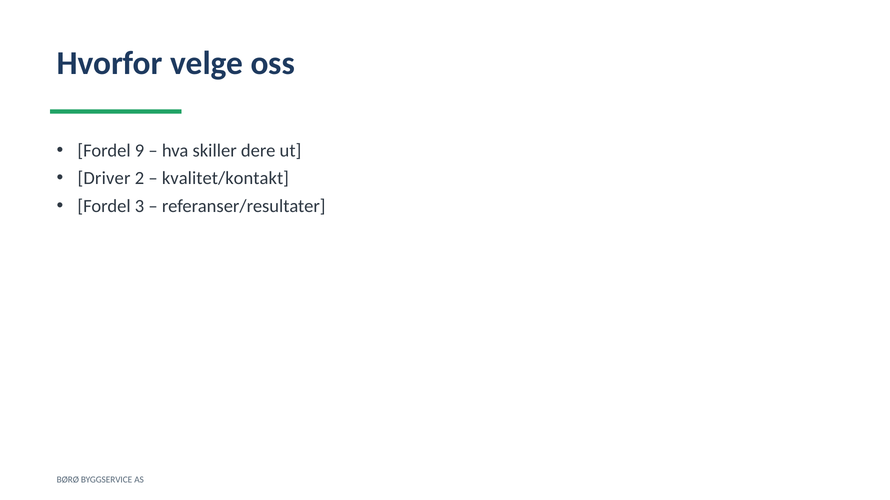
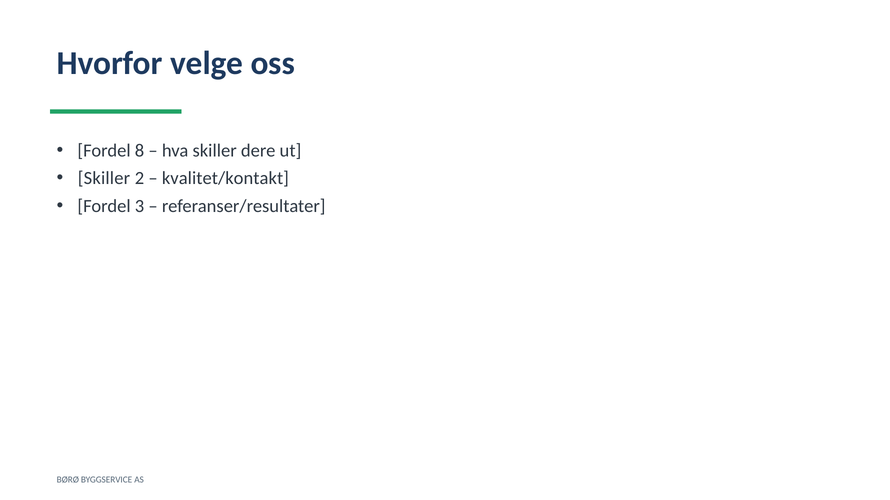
9: 9 -> 8 (140, 151)
Driver: Driver -> Skiller (104, 179)
